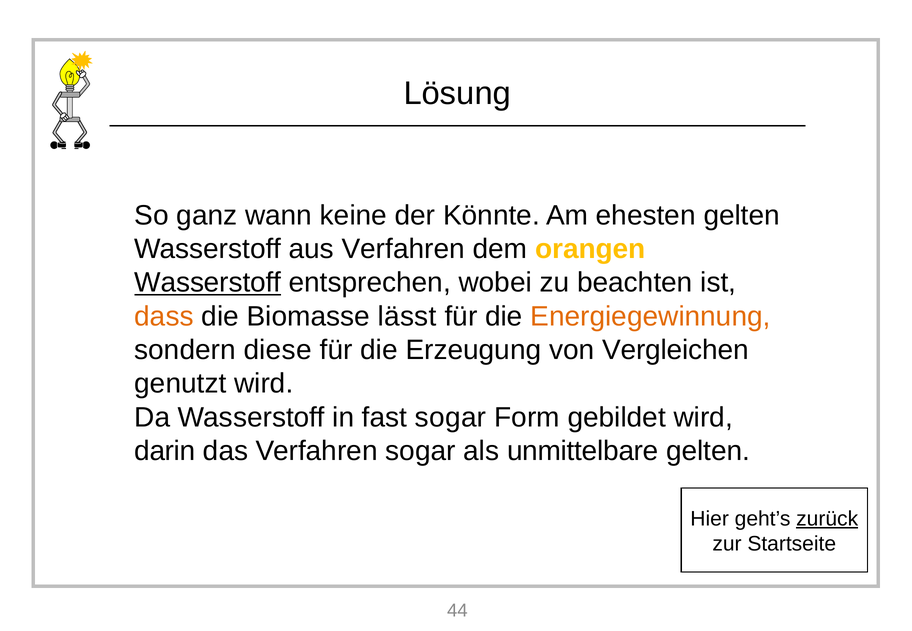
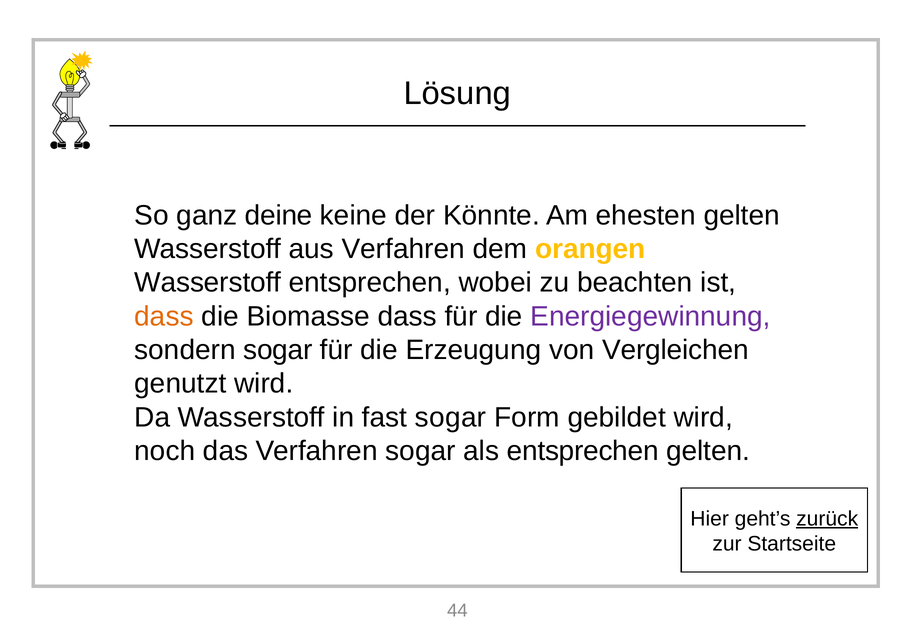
wann: wann -> deine (279, 216)
Wasserstoff underline: present -> none (208, 283)
Biomasse lässt: lässt -> dass (407, 317)
Energiegewinnung colour: orange -> purple (650, 317)
sondern diese: diese -> sogar (278, 350)
darin: darin -> noch (165, 451)
als unmittelbare: unmittelbare -> entsprechen (583, 451)
